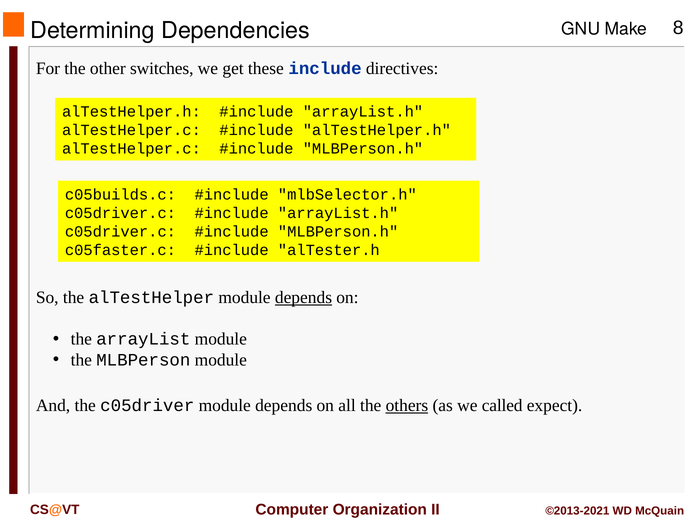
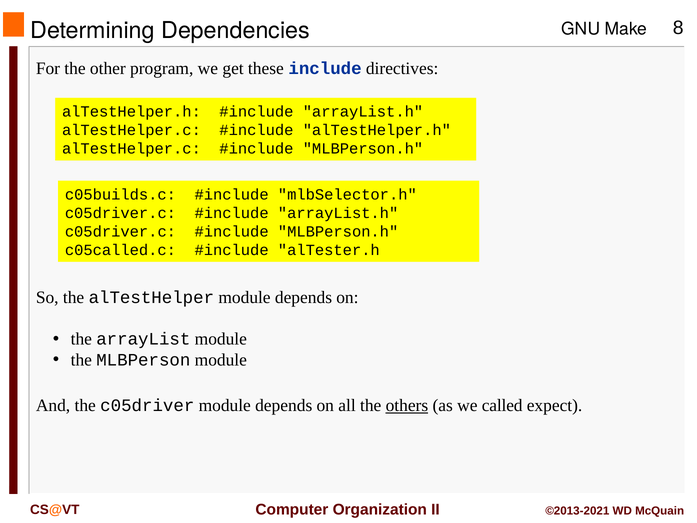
switches: switches -> program (162, 68)
c05faster.c: c05faster.c -> c05called.c (120, 250)
depends underline: present -> none (303, 297)
